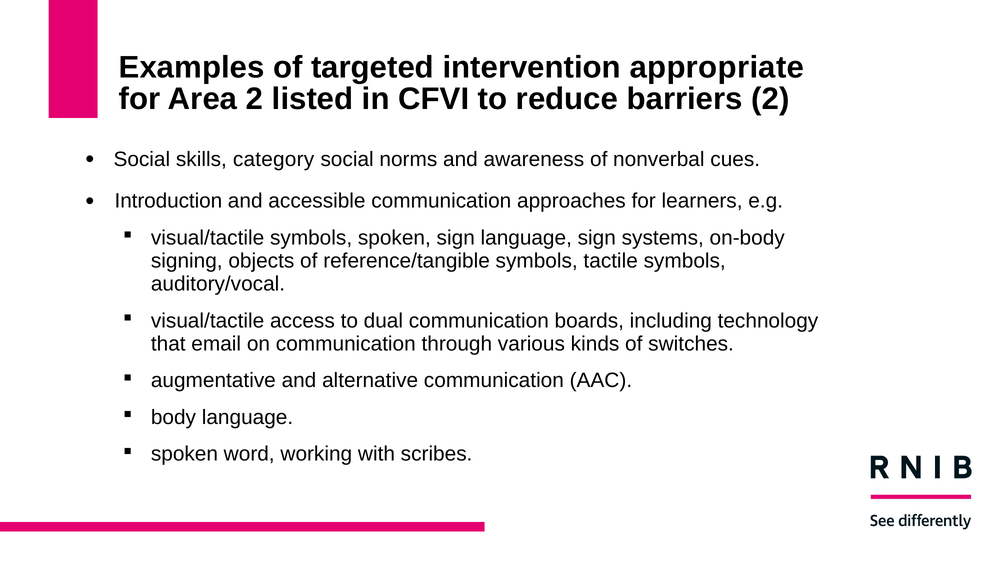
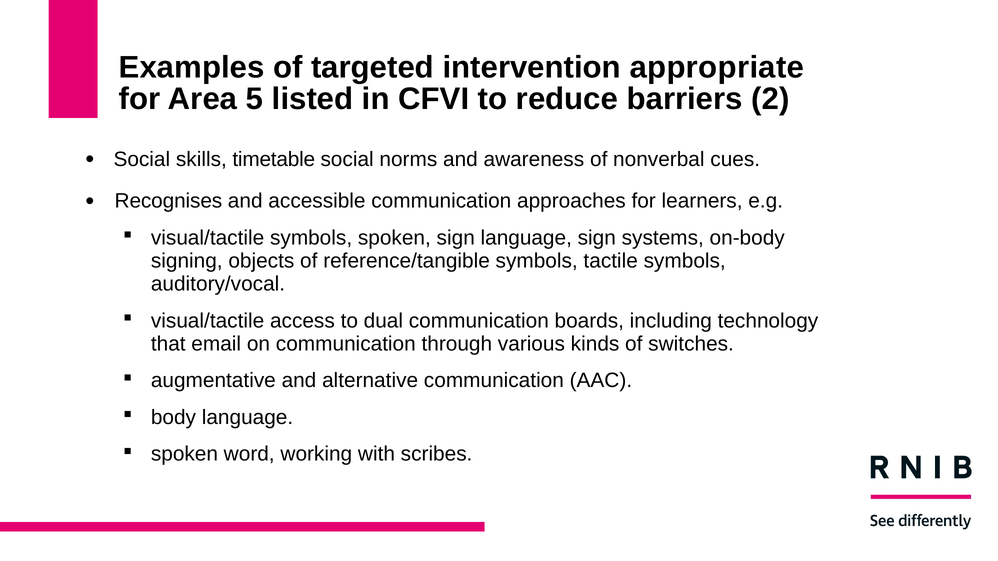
Area 2: 2 -> 5 (255, 99)
category: category -> timetable (274, 159)
Introduction: Introduction -> Recognises (168, 201)
